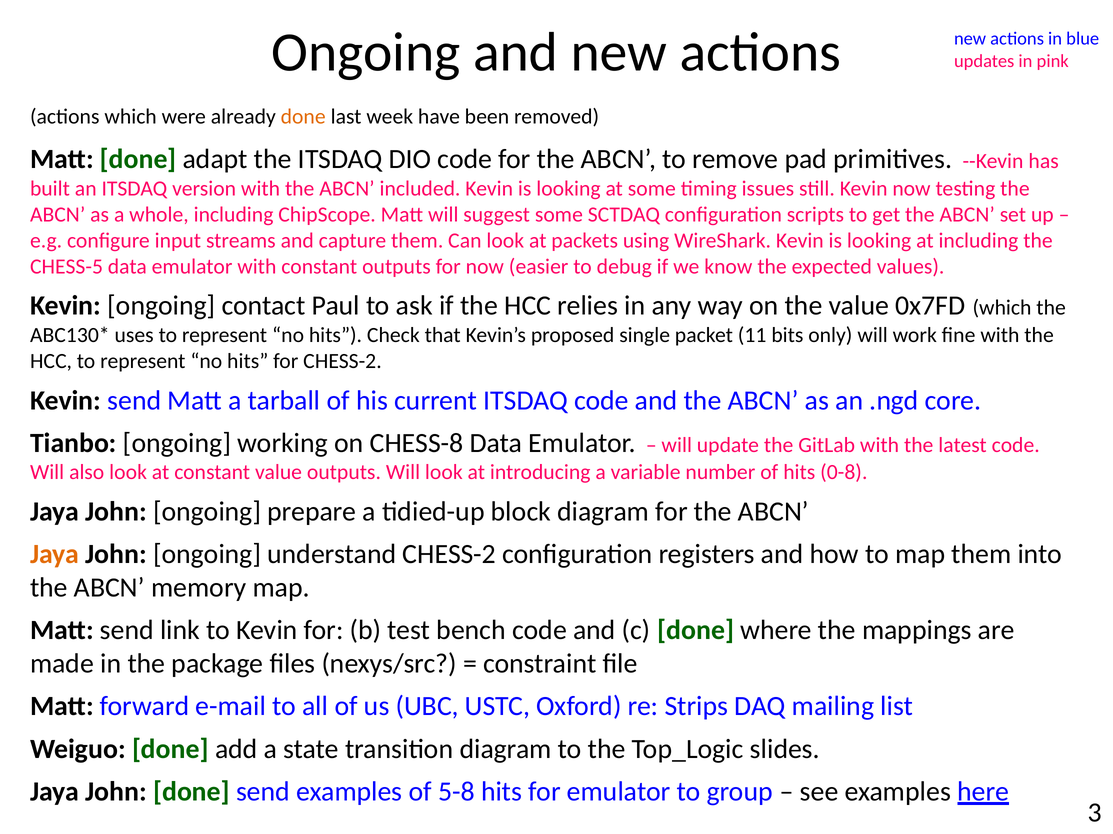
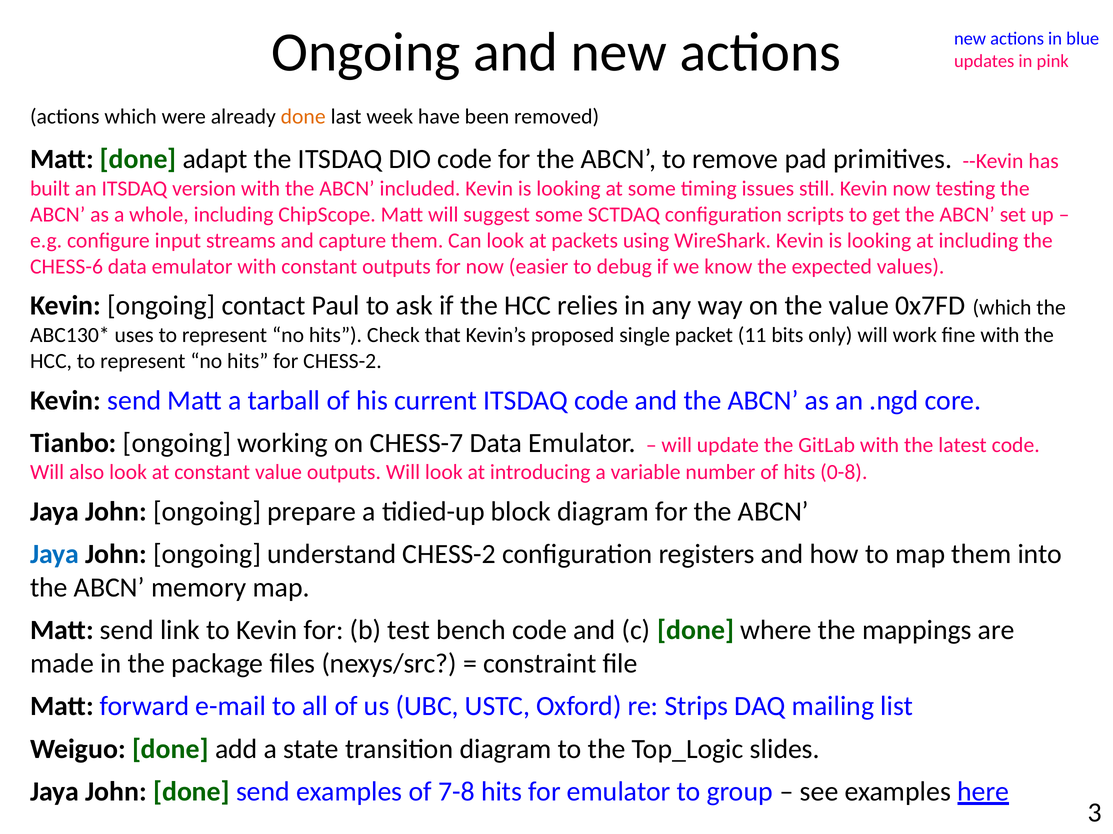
CHESS-5: CHESS-5 -> CHESS-6 (67, 267)
CHESS-8: CHESS-8 -> CHESS-7 (417, 443)
Jaya colour: orange -> blue (55, 555)
5-8: 5-8 -> 7-8 (456, 792)
